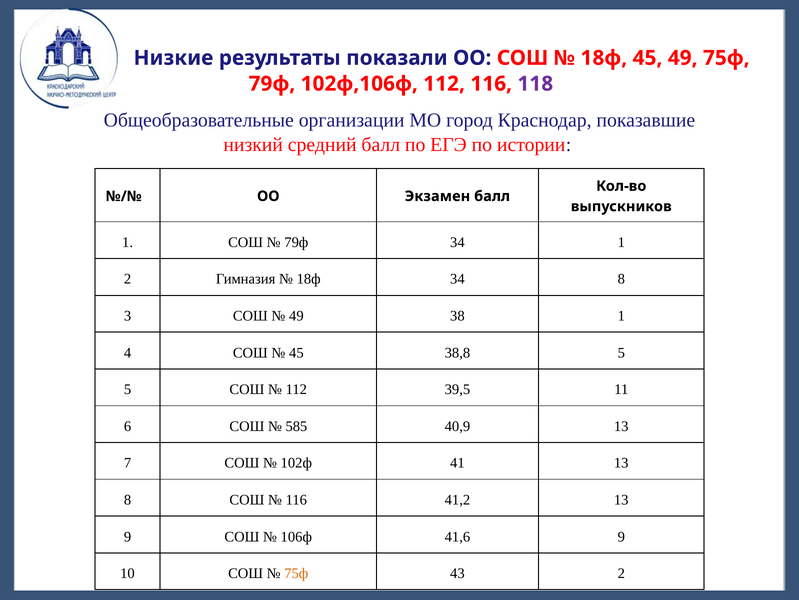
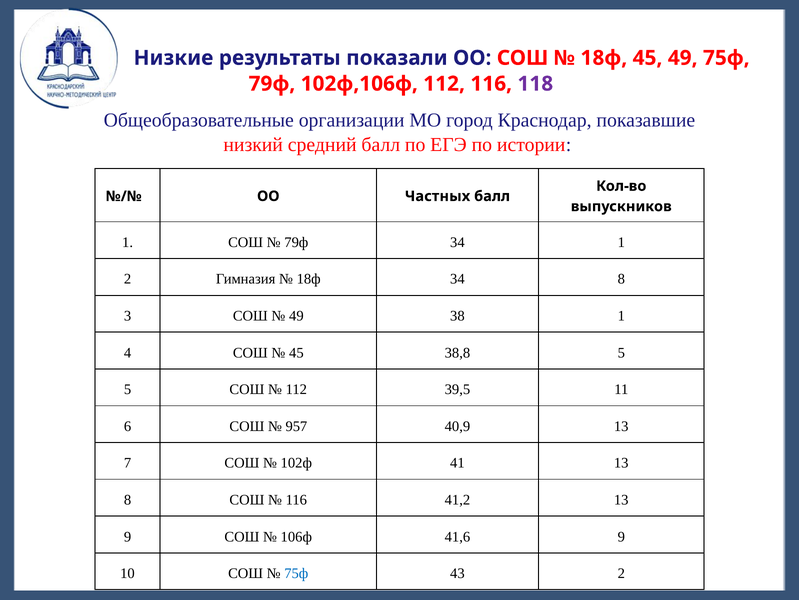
Экзамен: Экзамен -> Частных (437, 196)
585: 585 -> 957 (296, 426)
75ф colour: orange -> blue (296, 573)
